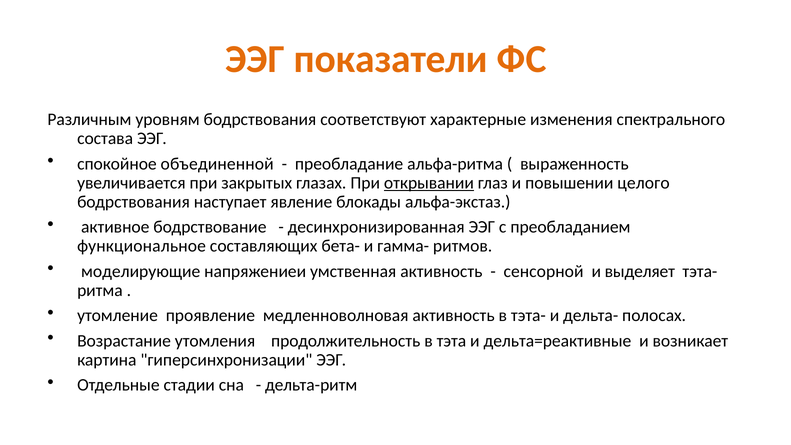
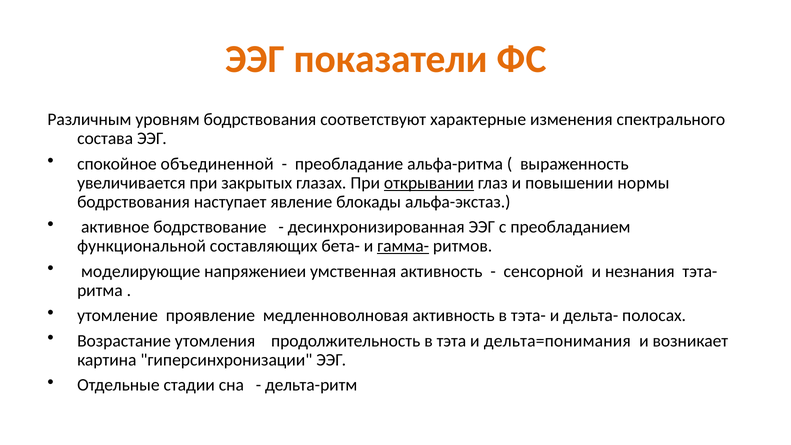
целого: целого -> нормы (643, 183)
функциональное: функциональное -> функциональной (142, 246)
гамма- underline: none -> present (403, 246)
выделяет: выделяет -> незнания (640, 271)
дельта=реактивные: дельта=реактивные -> дельта=понимания (557, 341)
